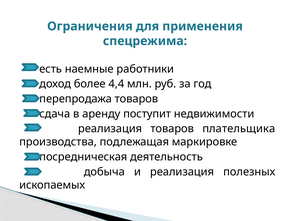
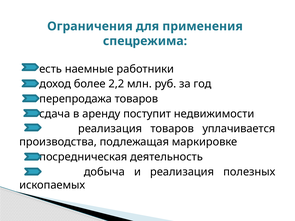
4,4: 4,4 -> 2,2 (116, 84)
плательщика: плательщика -> уплачивается (239, 129)
